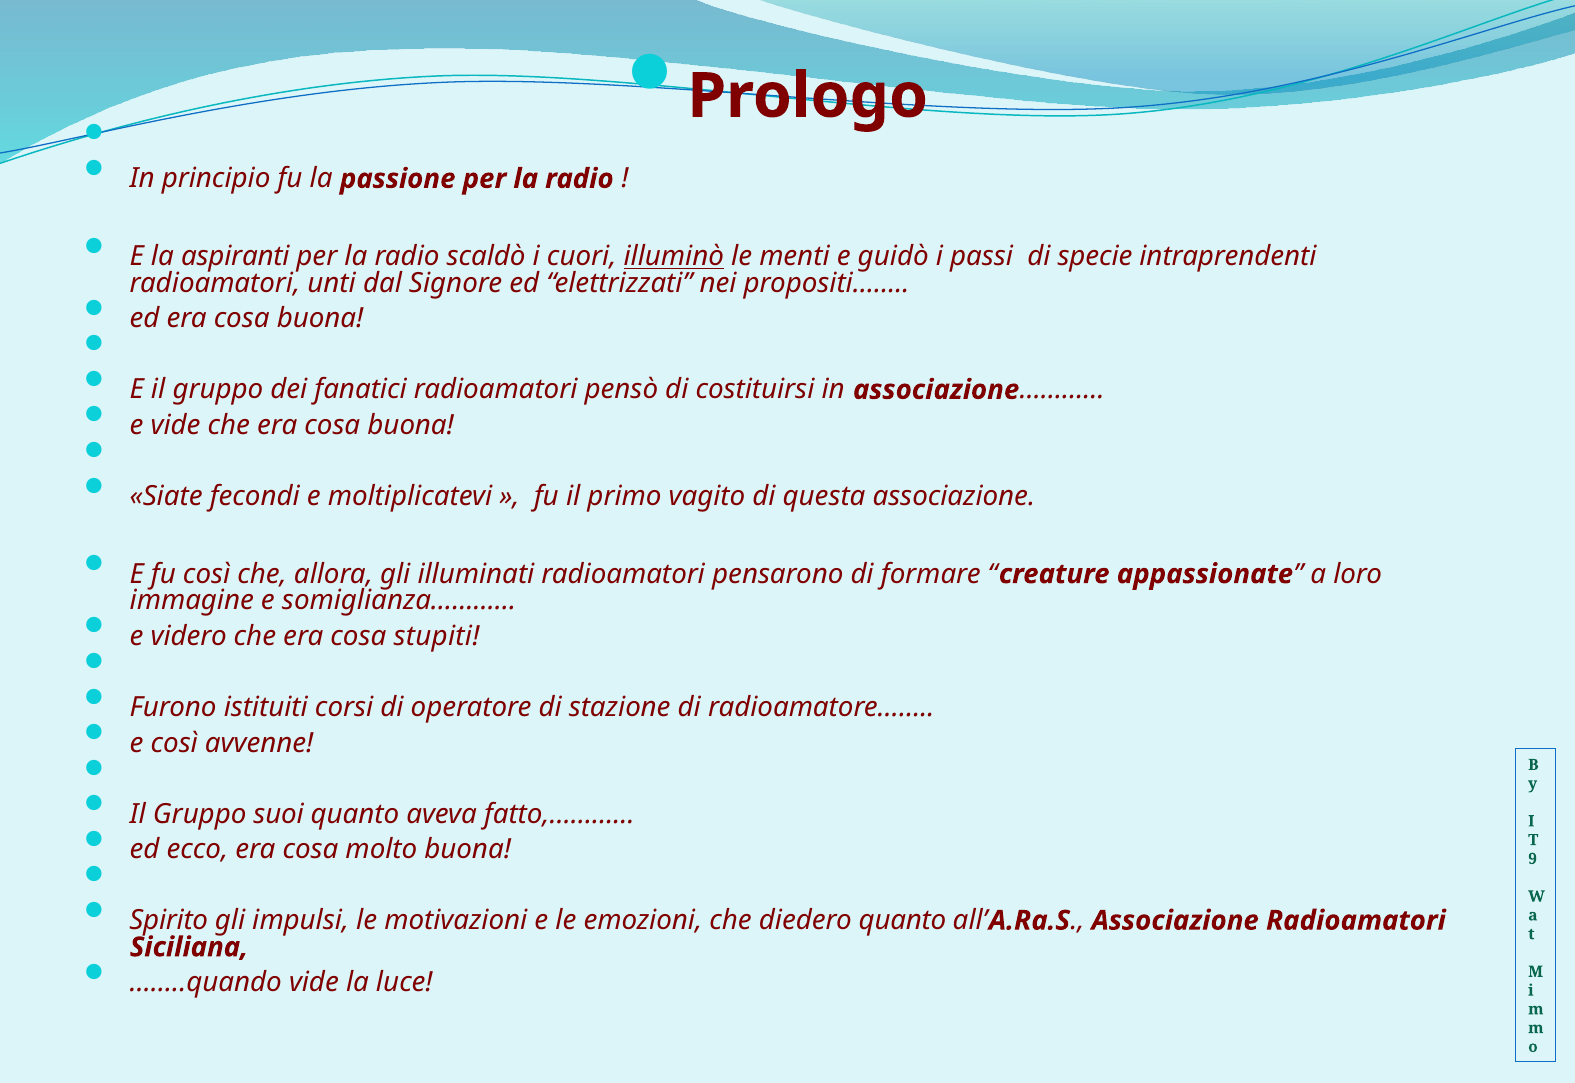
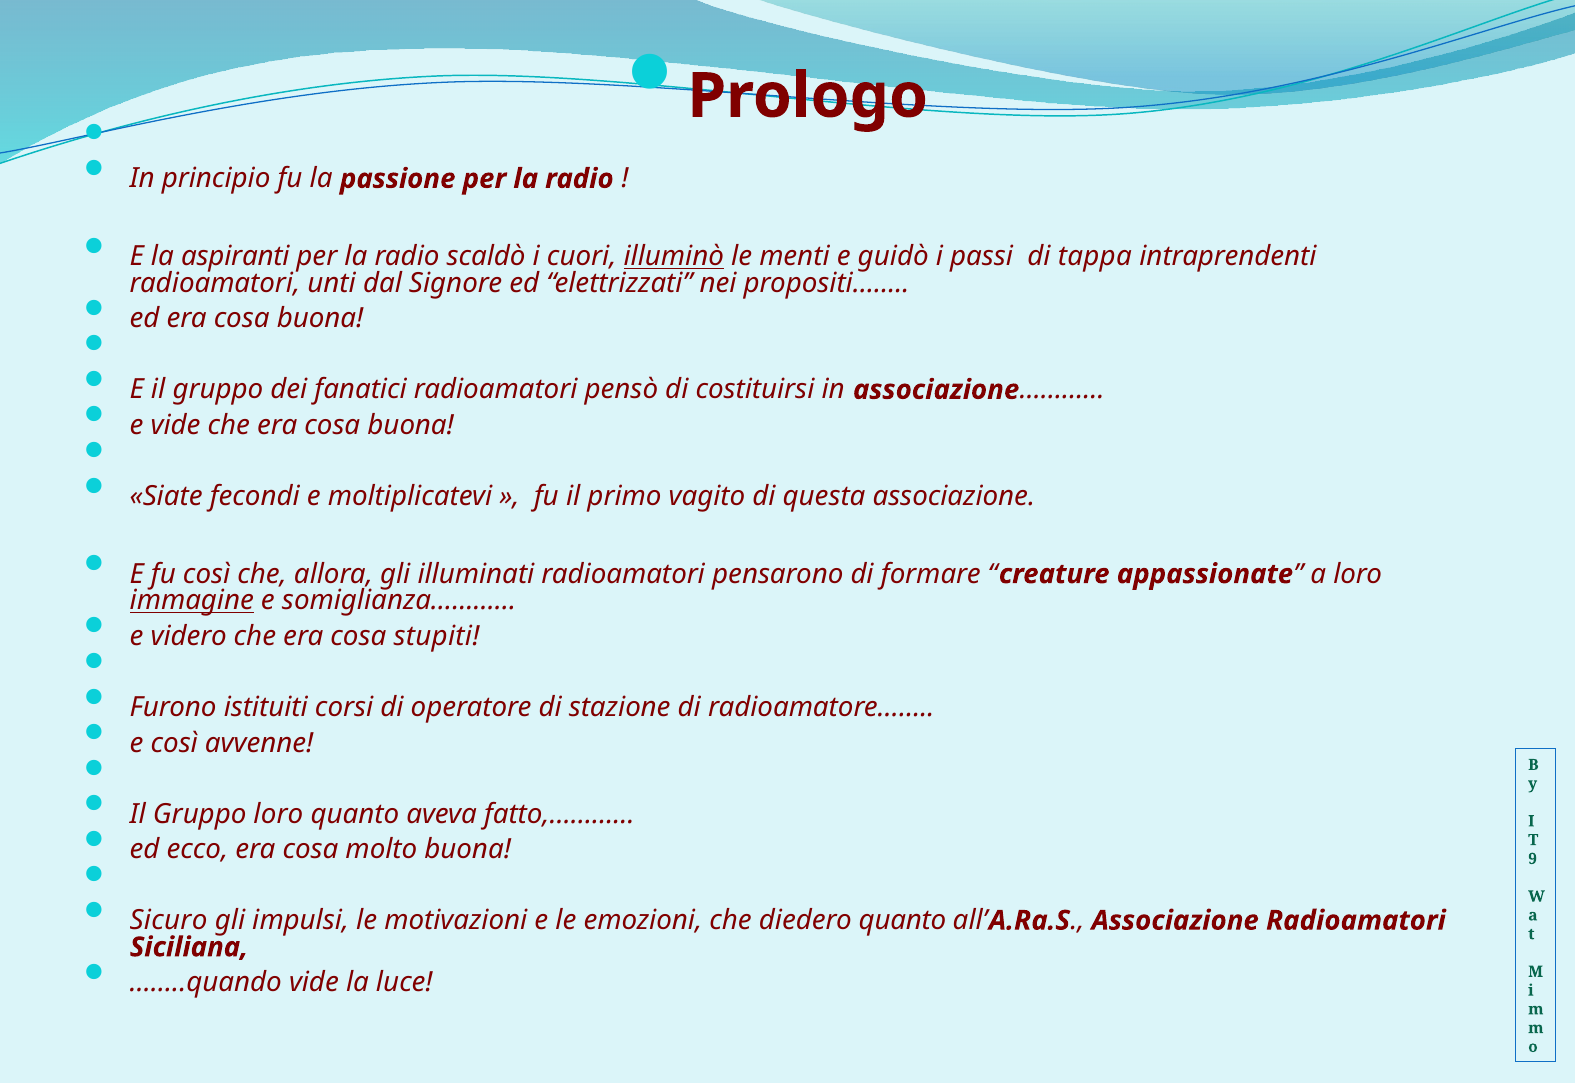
specie: specie -> tappa (1095, 256)
immagine underline: none -> present (192, 601)
Gruppo suoi: suoi -> loro (278, 814)
Spirito: Spirito -> Sicuro (169, 920)
